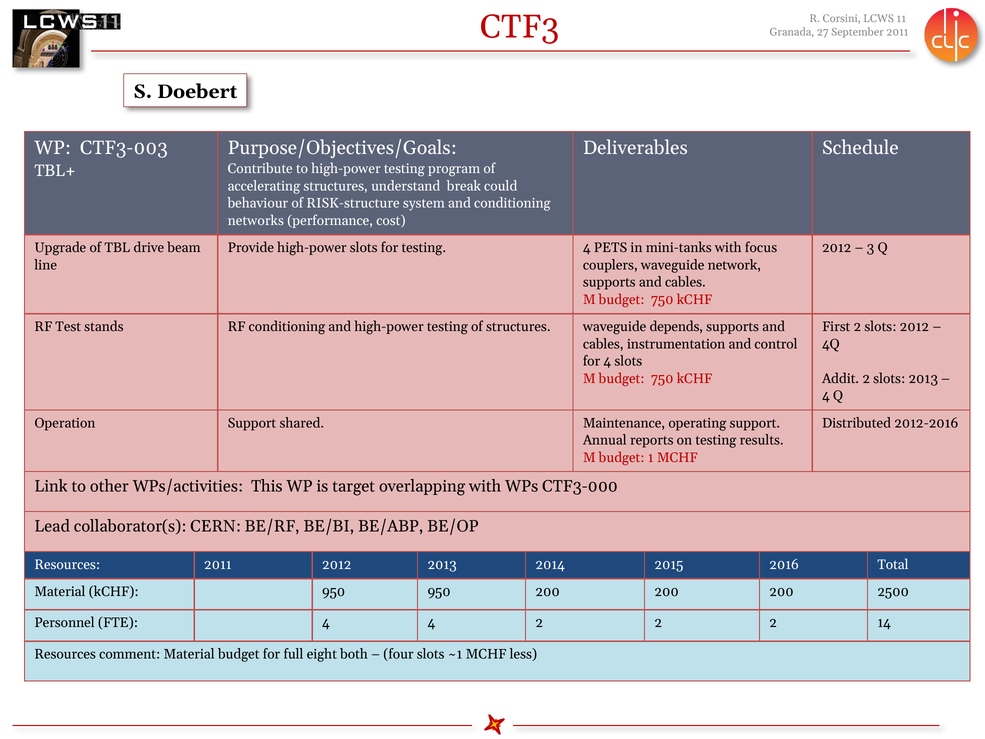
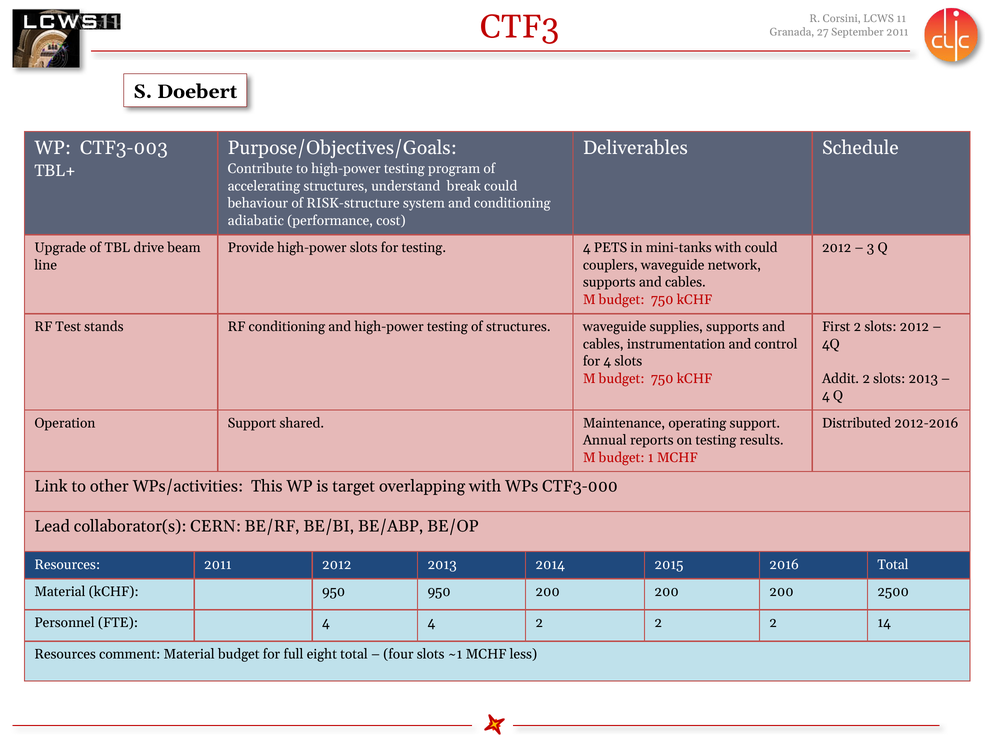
networks: networks -> adiabatic (256, 221)
with focus: focus -> could (761, 248)
depends: depends -> supplies (676, 327)
eight both: both -> total (354, 654)
